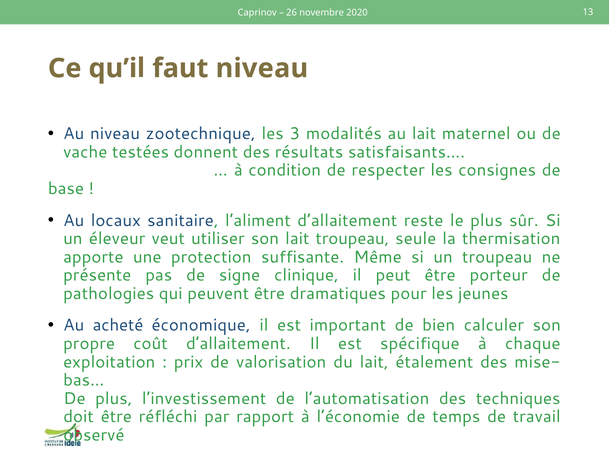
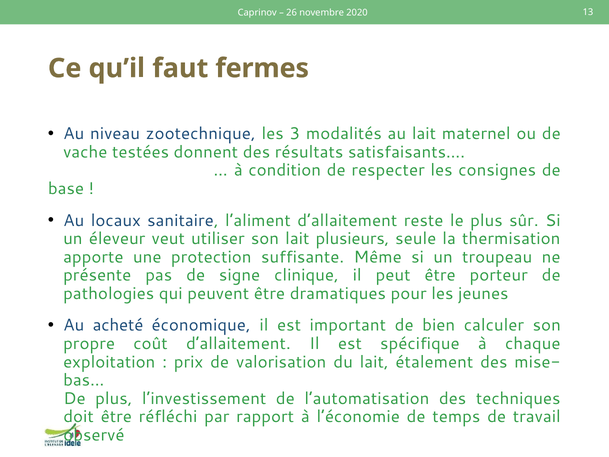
faut niveau: niveau -> fermes (262, 68)
lait troupeau: troupeau -> plusieurs (352, 239)
